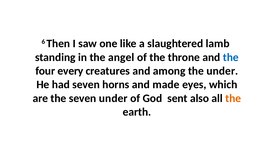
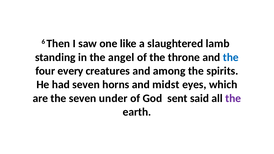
the under: under -> spirits (222, 71)
made: made -> midst (166, 85)
also: also -> said (200, 98)
the colour: orange -> purple (233, 98)
